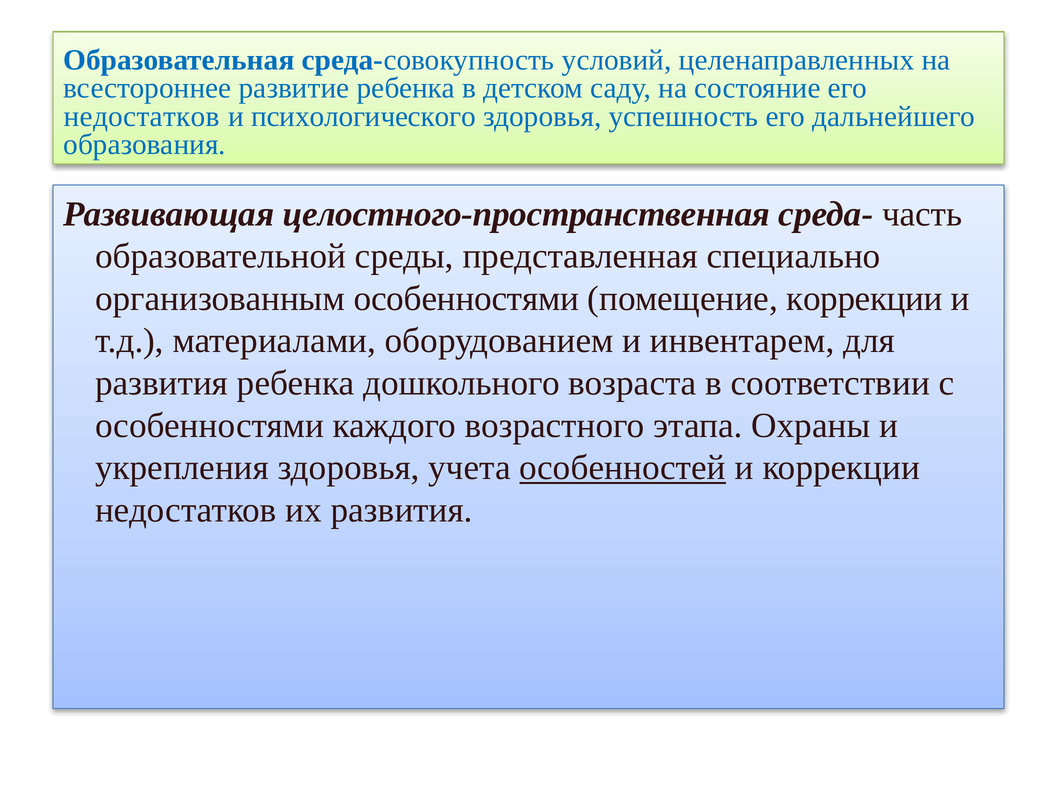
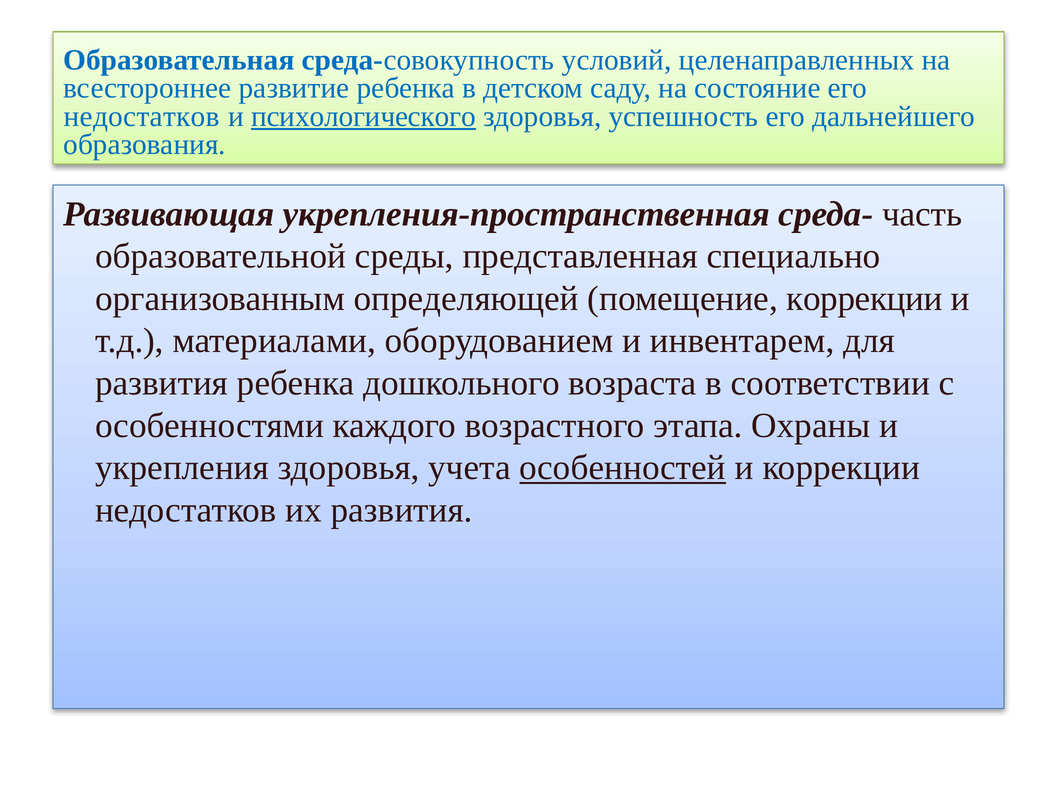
психологического underline: none -> present (364, 116)
целостного-пространственная: целостного-пространственная -> укрепления-пространственная (526, 214)
организованным особенностями: особенностями -> определяющей (466, 298)
